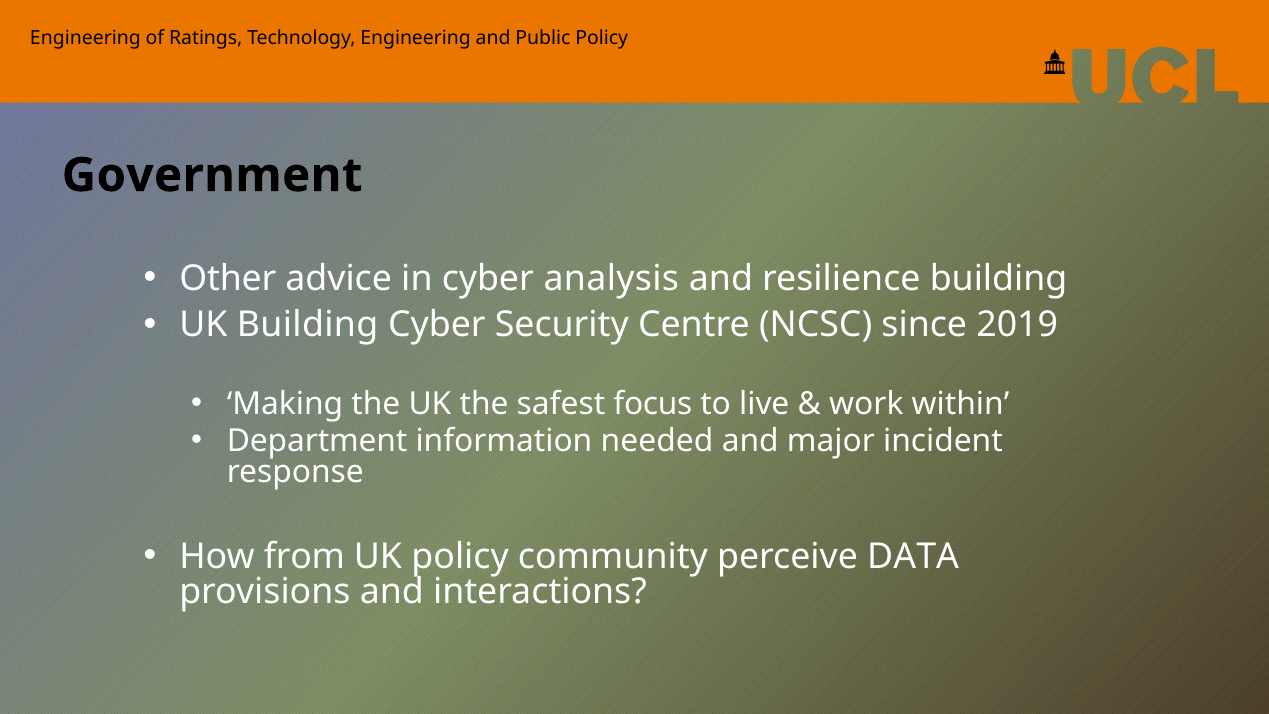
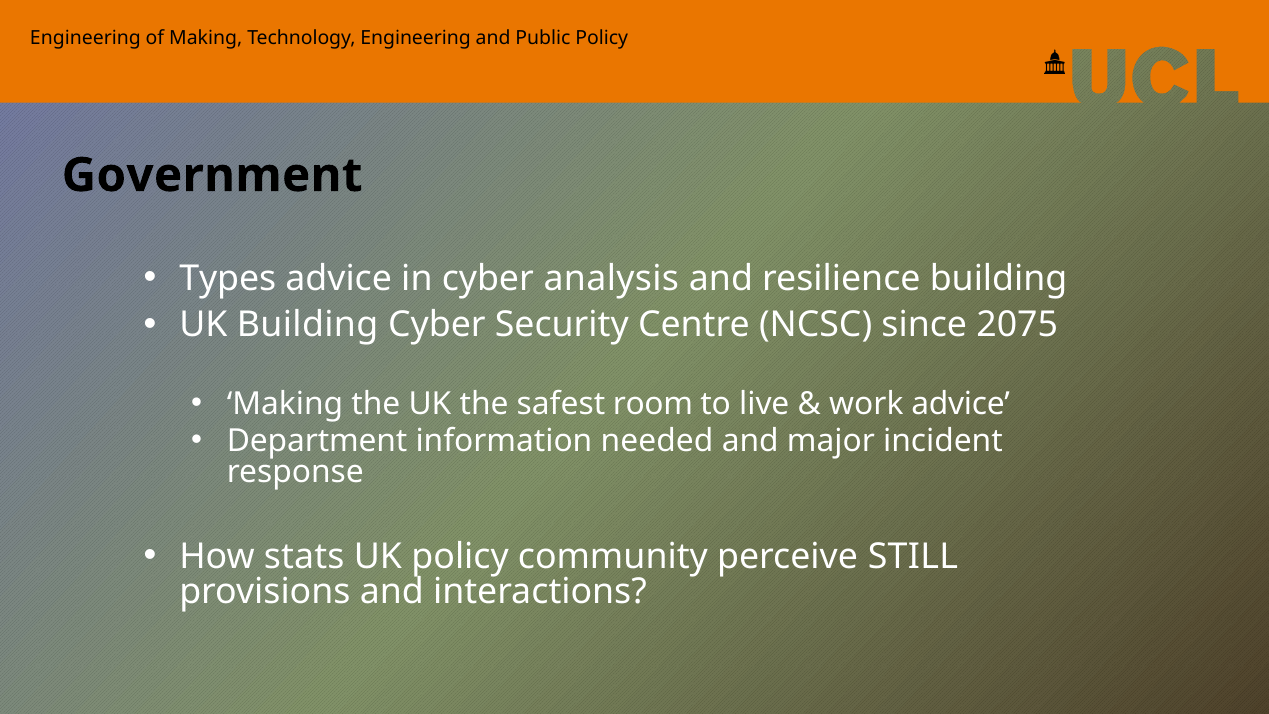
of Ratings: Ratings -> Making (206, 38)
Other: Other -> Types (228, 278)
2019: 2019 -> 2075 (1017, 325)
focus: focus -> room (653, 404)
work within: within -> advice (961, 404)
from: from -> stats (304, 556)
DATA: DATA -> STILL (913, 556)
